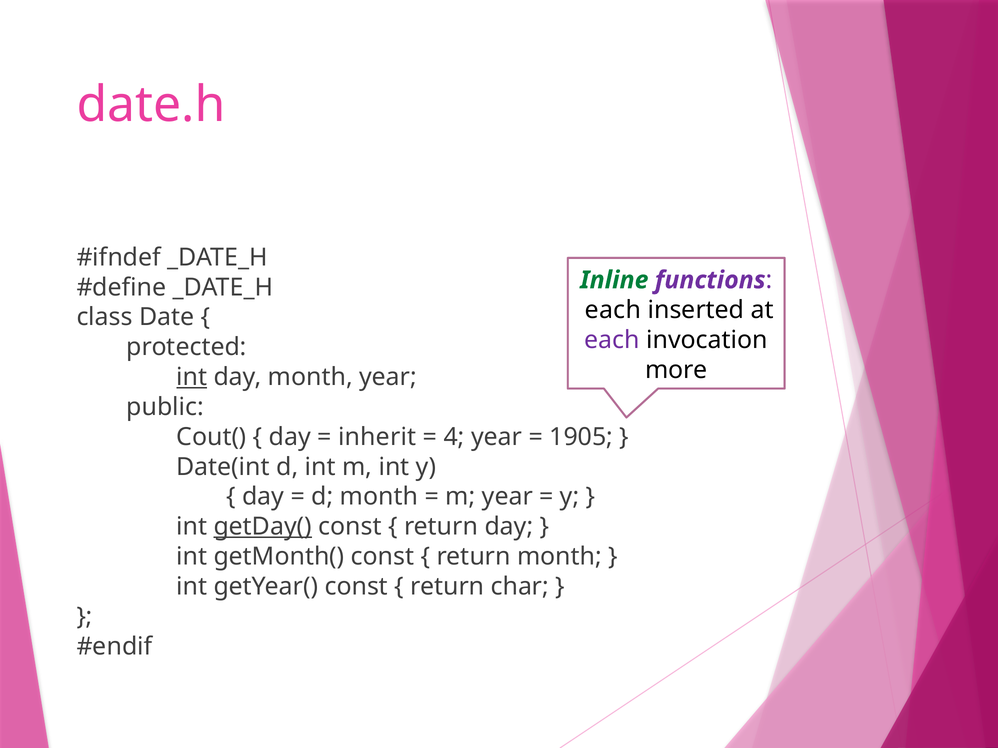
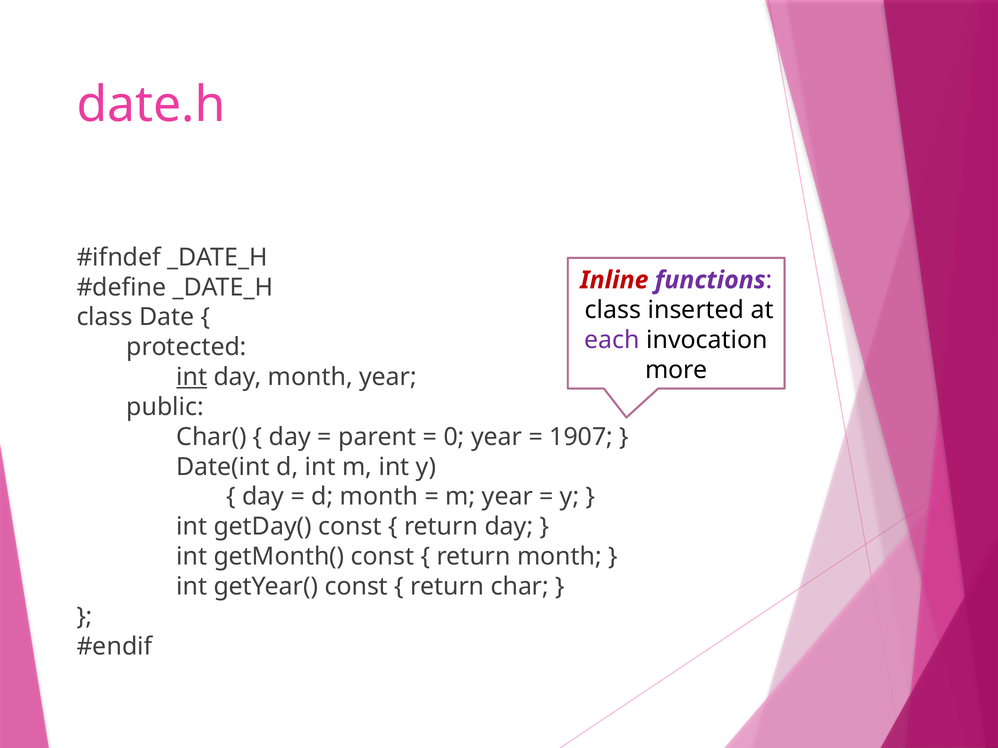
Inline colour: green -> red (614, 280)
each: each -> class (613, 310)
Cout(: Cout( -> Char( (211, 437)
inherit: inherit -> parent (377, 437)
4: 4 -> 0 (454, 437)
1905: 1905 -> 1907 (581, 437)
getDay( underline: present -> none (263, 527)
